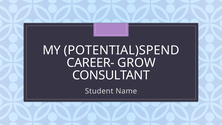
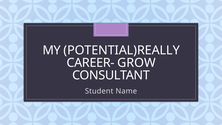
POTENTIAL)SPEND: POTENTIAL)SPEND -> POTENTIAL)REALLY (122, 50)
